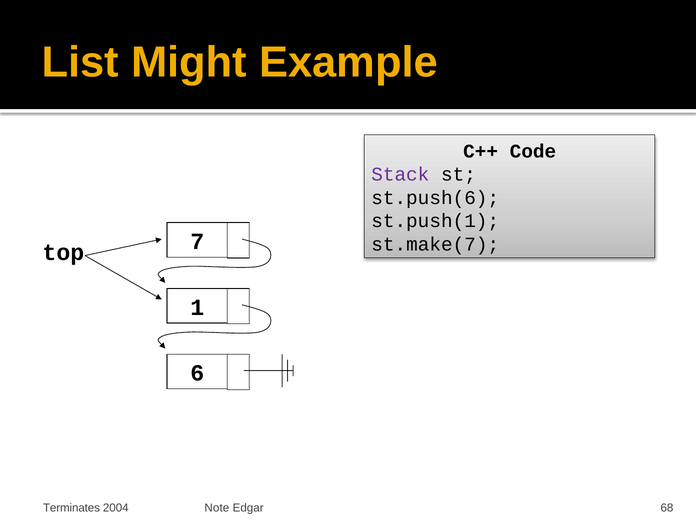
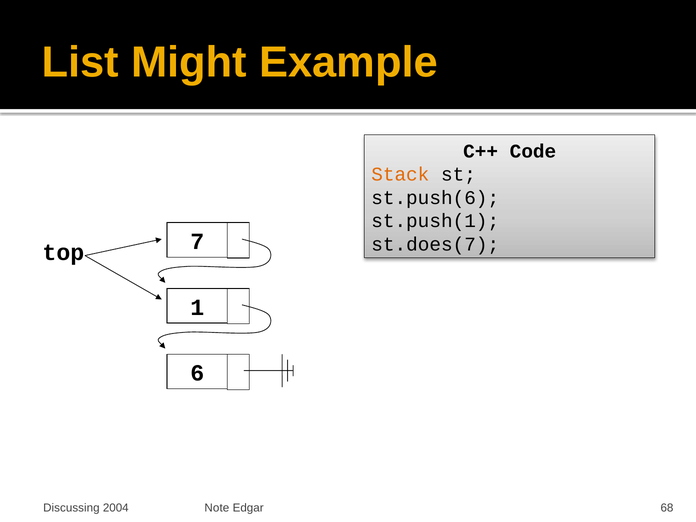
Stack colour: purple -> orange (400, 175)
st.make(7: st.make(7 -> st.does(7 (435, 244)
Terminates: Terminates -> Discussing (71, 508)
